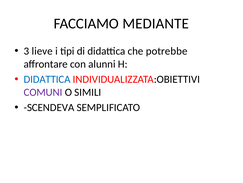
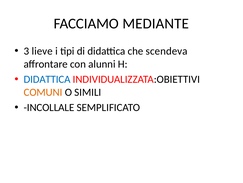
potrebbe: potrebbe -> scendeva (167, 51)
COMUNI colour: purple -> orange (43, 92)
SCENDEVA: SCENDEVA -> INCOLLALE (49, 107)
